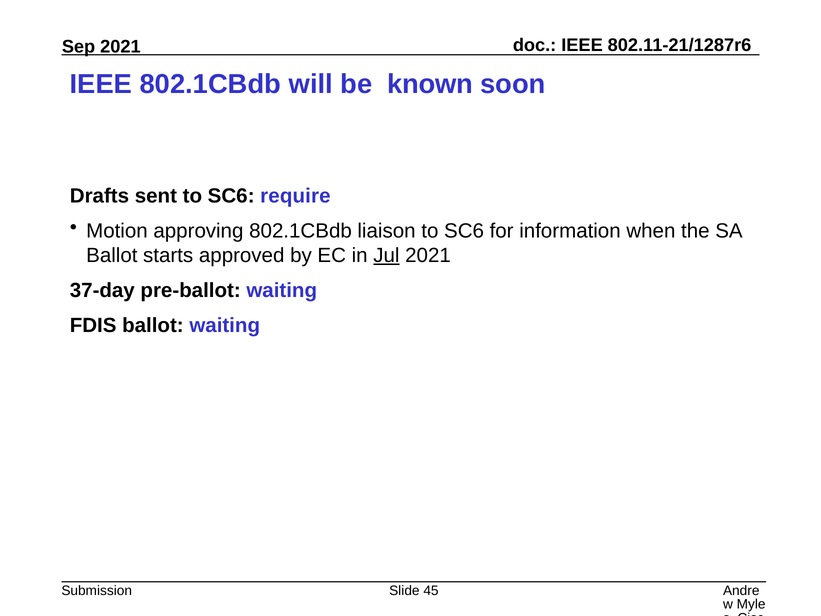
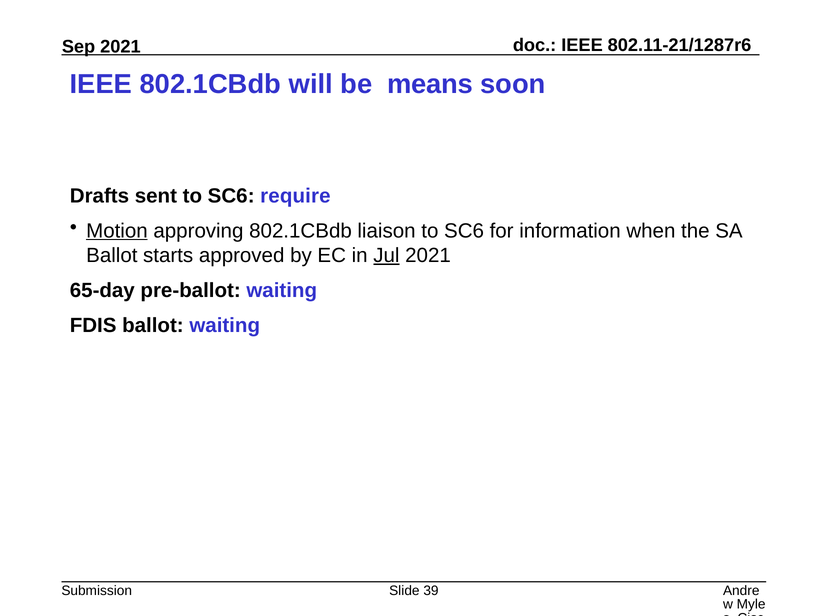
known: known -> means (430, 84)
Motion underline: none -> present (117, 231)
37-day: 37-day -> 65-day (102, 290)
45: 45 -> 39 (431, 591)
